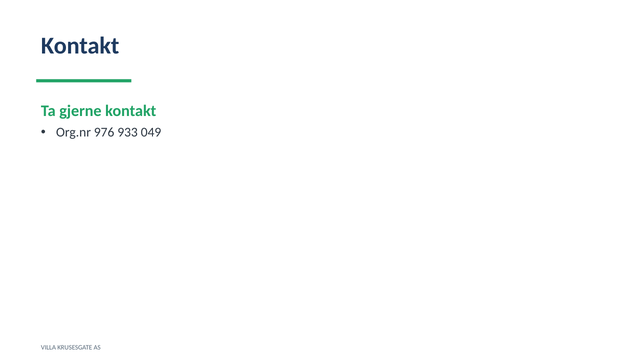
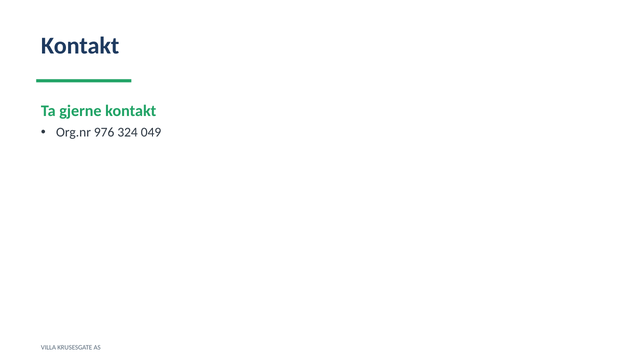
933: 933 -> 324 (128, 132)
